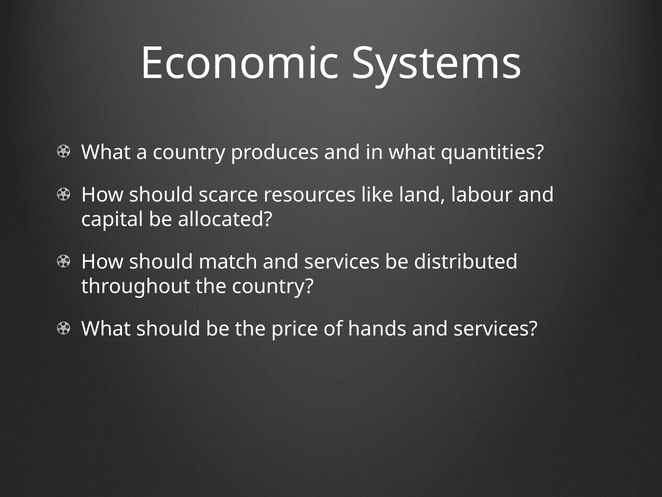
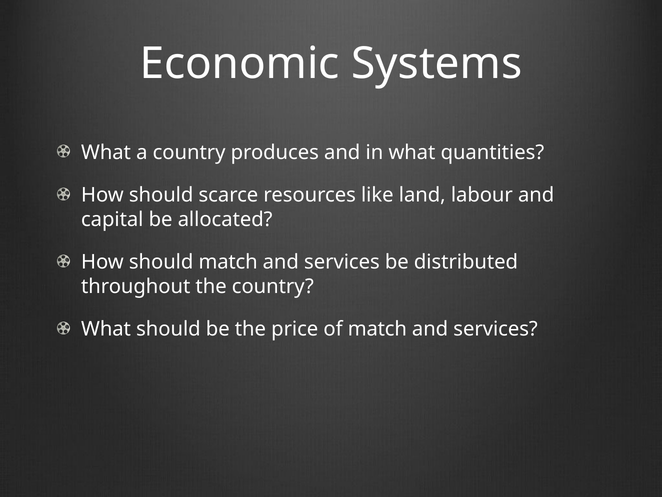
of hands: hands -> match (377, 329)
